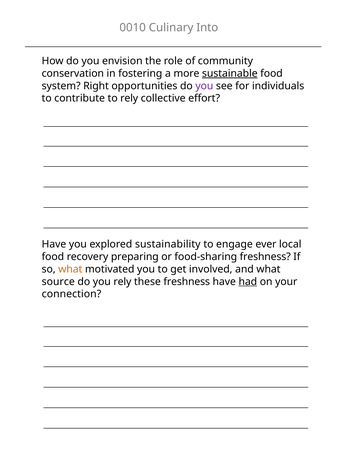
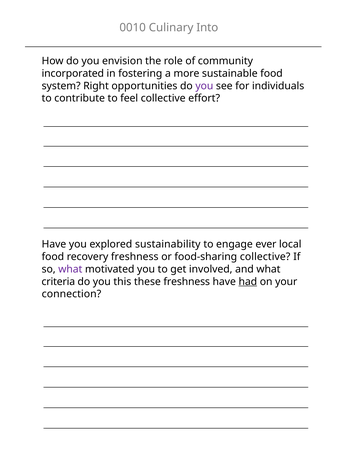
conservation: conservation -> incorporated (73, 73)
sustainable underline: present -> none (230, 73)
to rely: rely -> feel (129, 98)
recovery preparing: preparing -> freshness (135, 256)
food-sharing freshness: freshness -> collective (265, 256)
what colour: orange -> purple (70, 269)
source: source -> criteria (58, 281)
you rely: rely -> this (122, 281)
